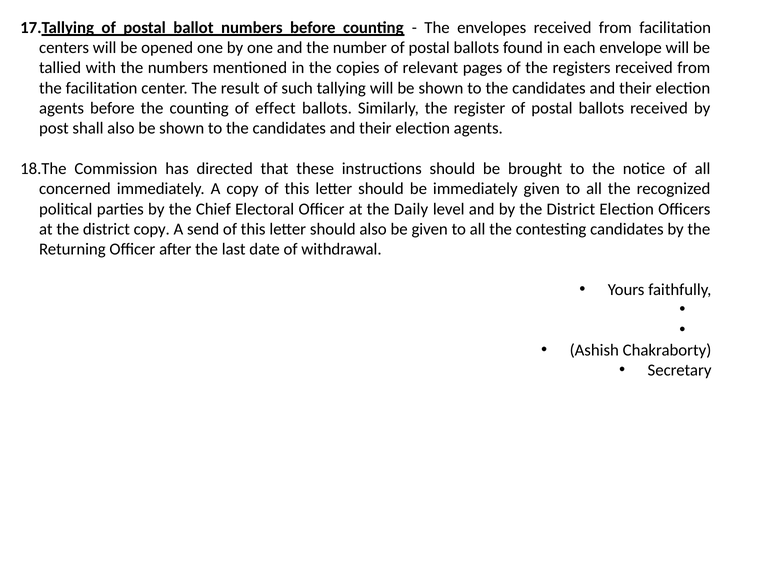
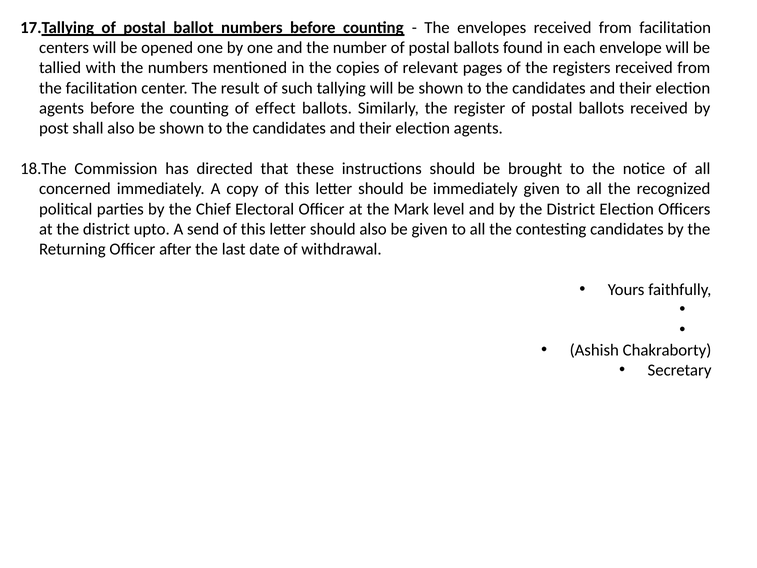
Daily: Daily -> Mark (411, 209)
district copy: copy -> upto (152, 229)
